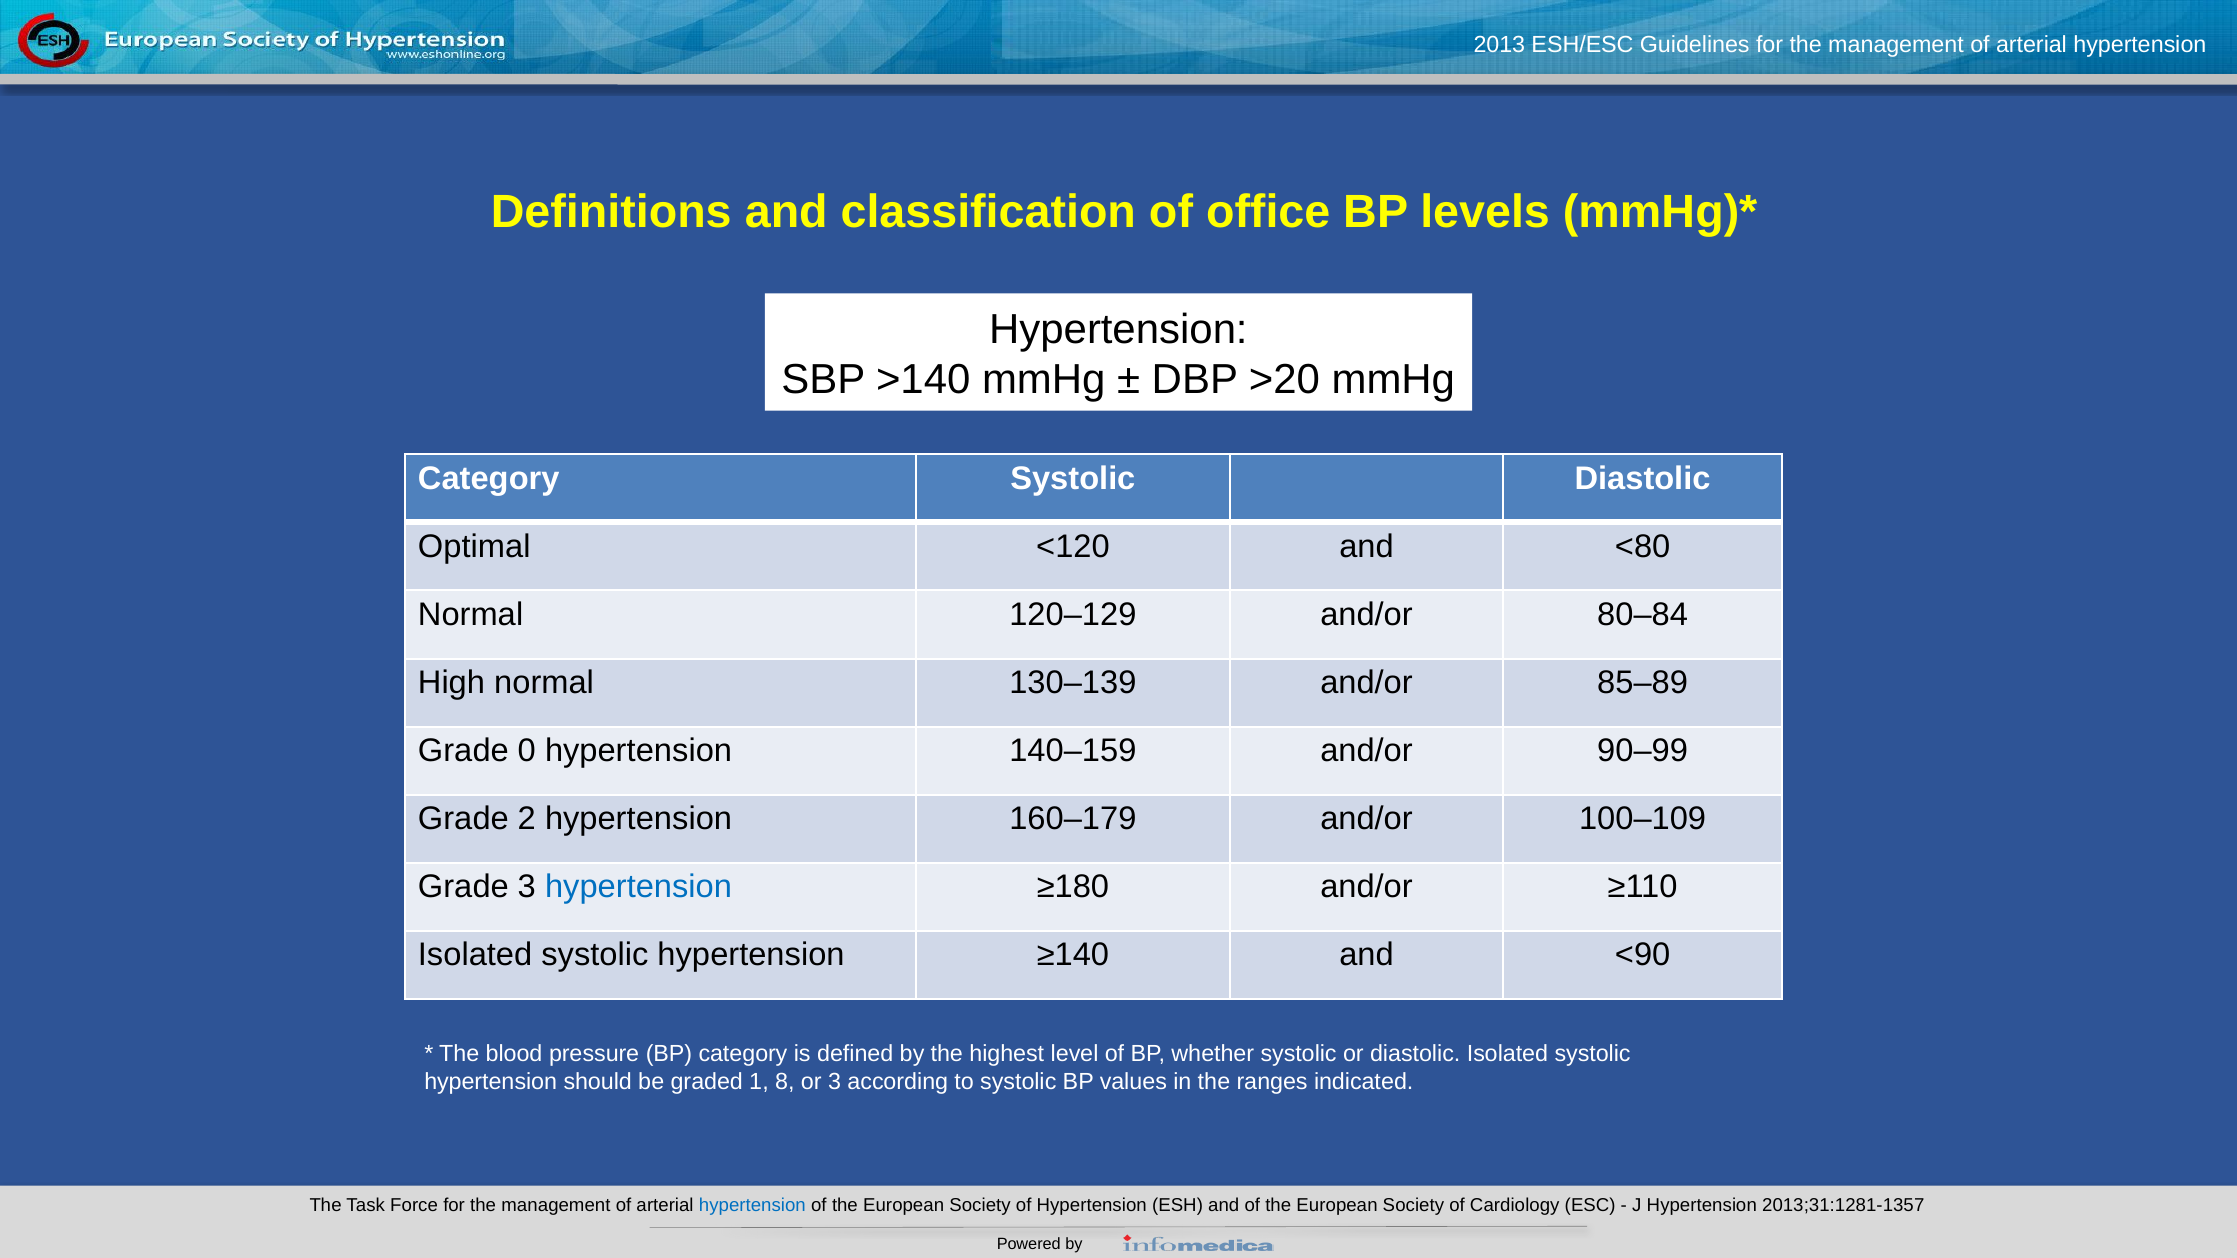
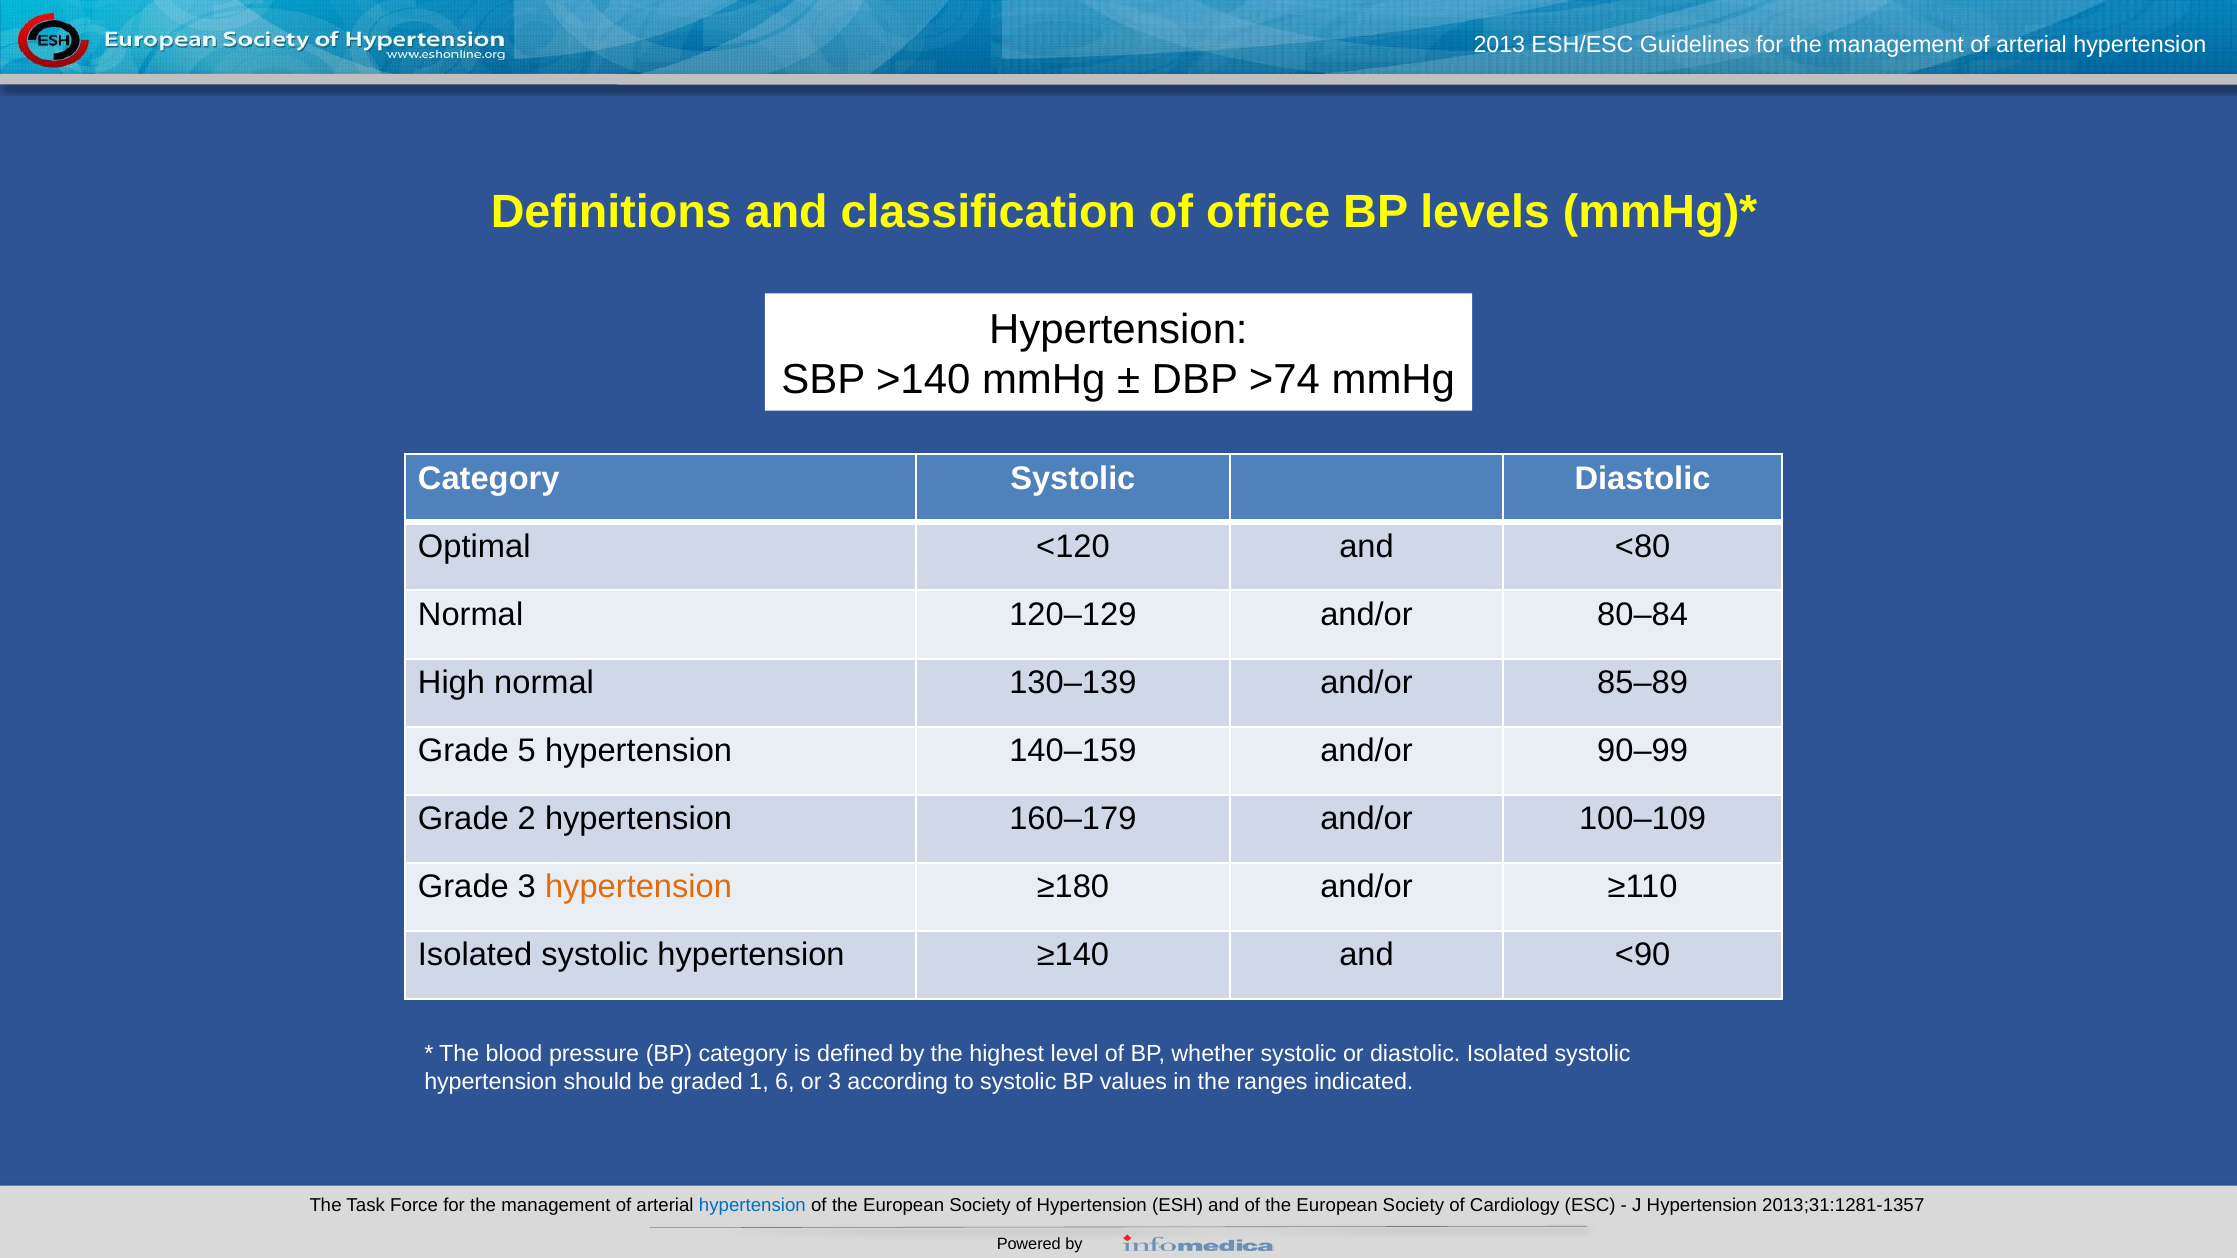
>20: >20 -> >74 (1284, 380)
0: 0 -> 5 (527, 751)
hypertension colour: blue -> orange (639, 887)
8: 8 -> 6 (785, 1082)
